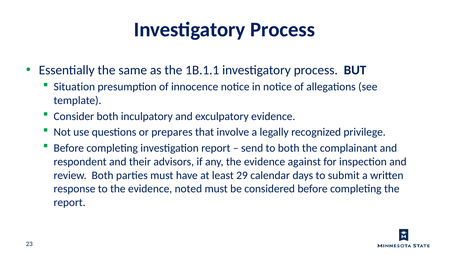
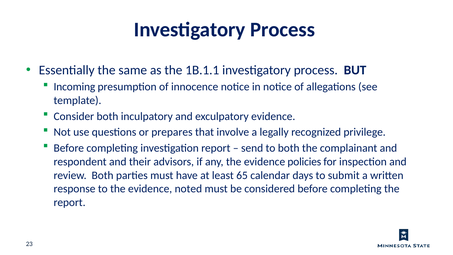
Situation: Situation -> Incoming (74, 87)
against: against -> policies (304, 162)
29: 29 -> 65 (242, 175)
